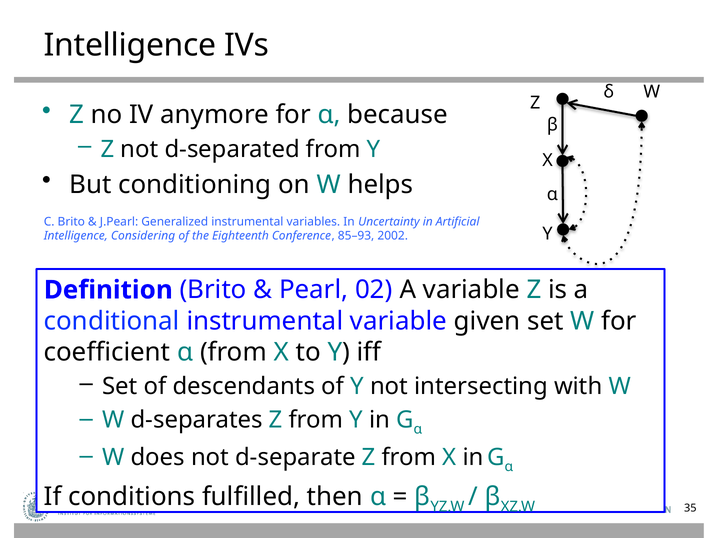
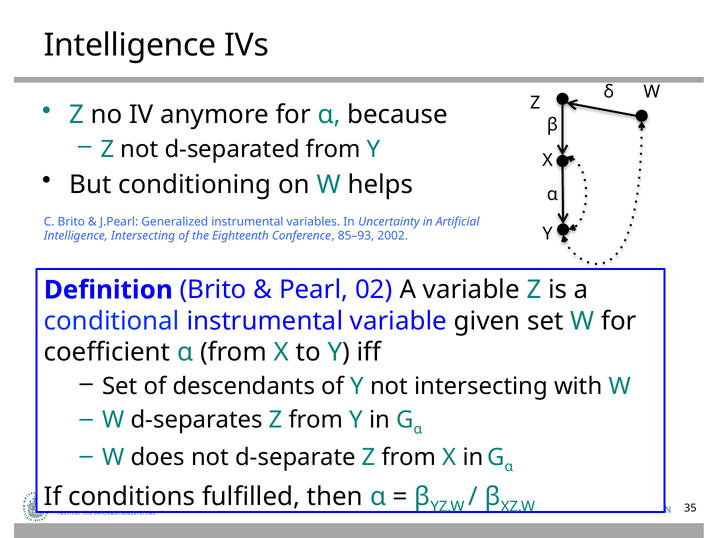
Intelligence Considering: Considering -> Intersecting (143, 236)
